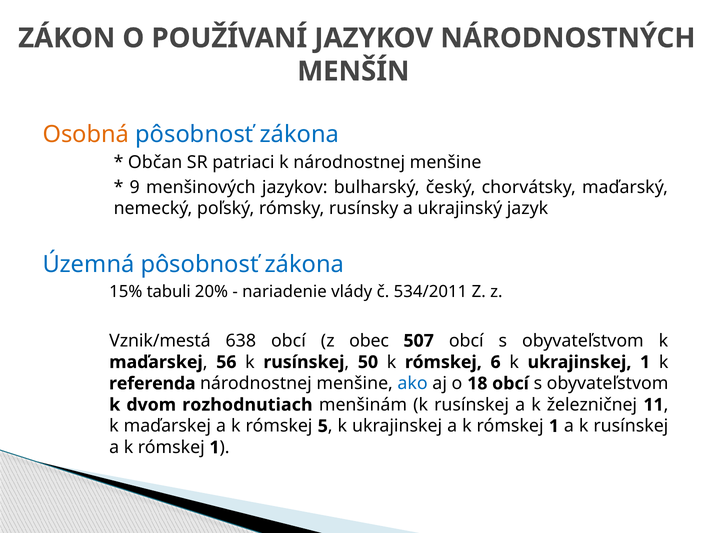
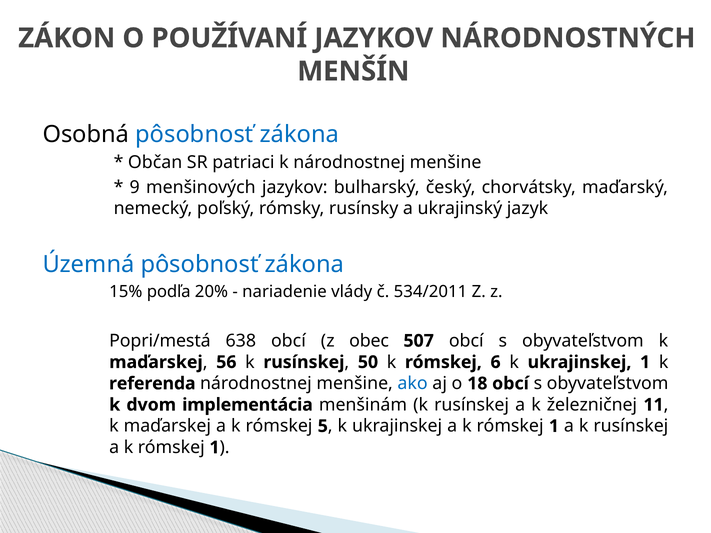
Osobná colour: orange -> black (86, 135)
tabuli: tabuli -> podľa (169, 292)
Vznik/mestá: Vznik/mestá -> Popri/mestá (160, 341)
rozhodnutiach: rozhodnutiach -> implementácia (248, 405)
